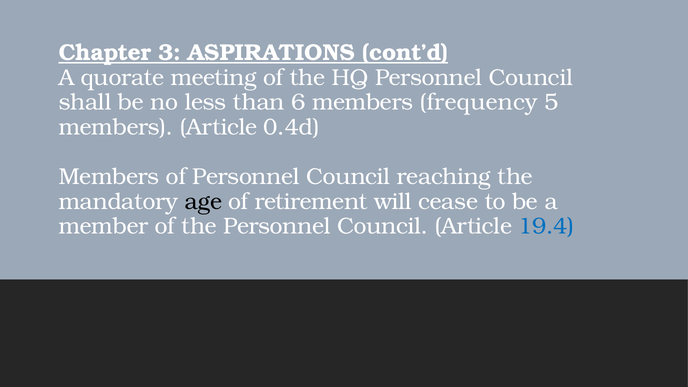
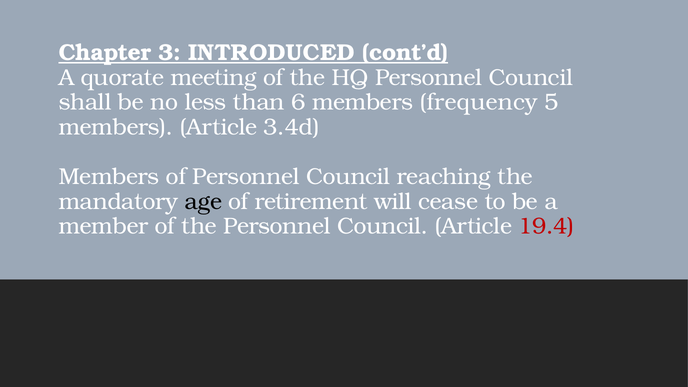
ASPIRATIONS: ASPIRATIONS -> INTRODUCED (271, 53)
0.4d: 0.4d -> 3.4d (291, 127)
19.4 colour: blue -> red (546, 226)
